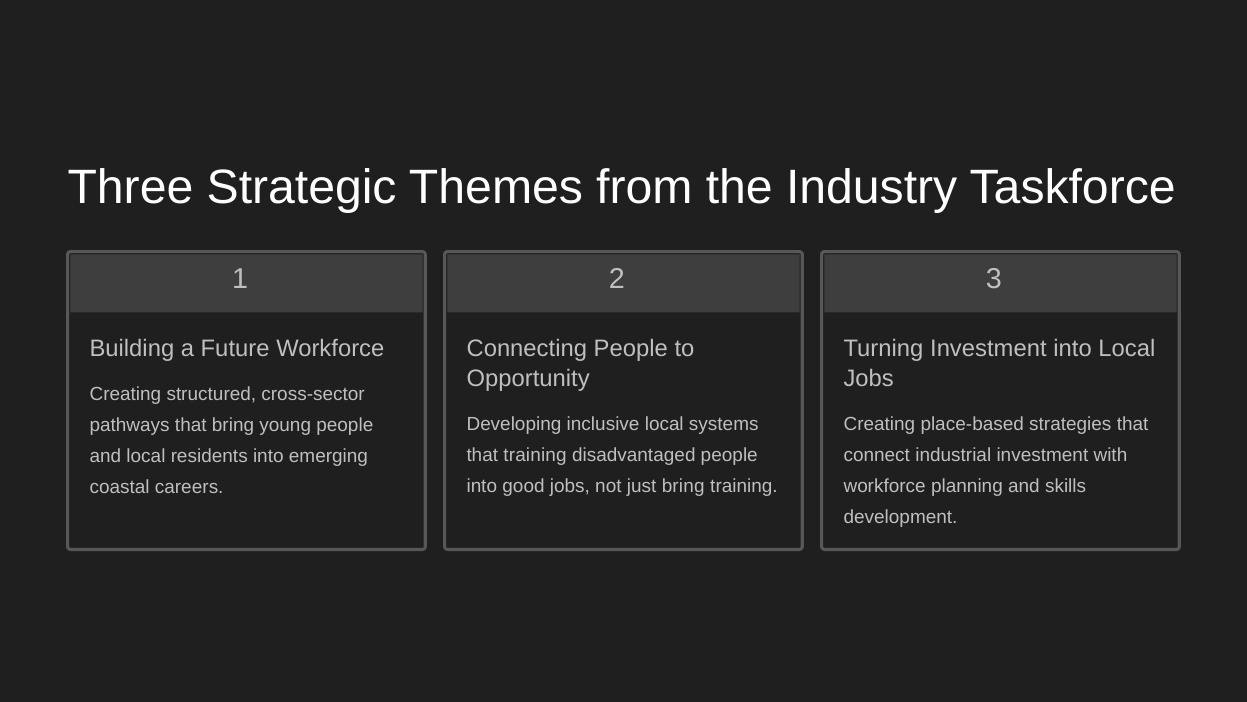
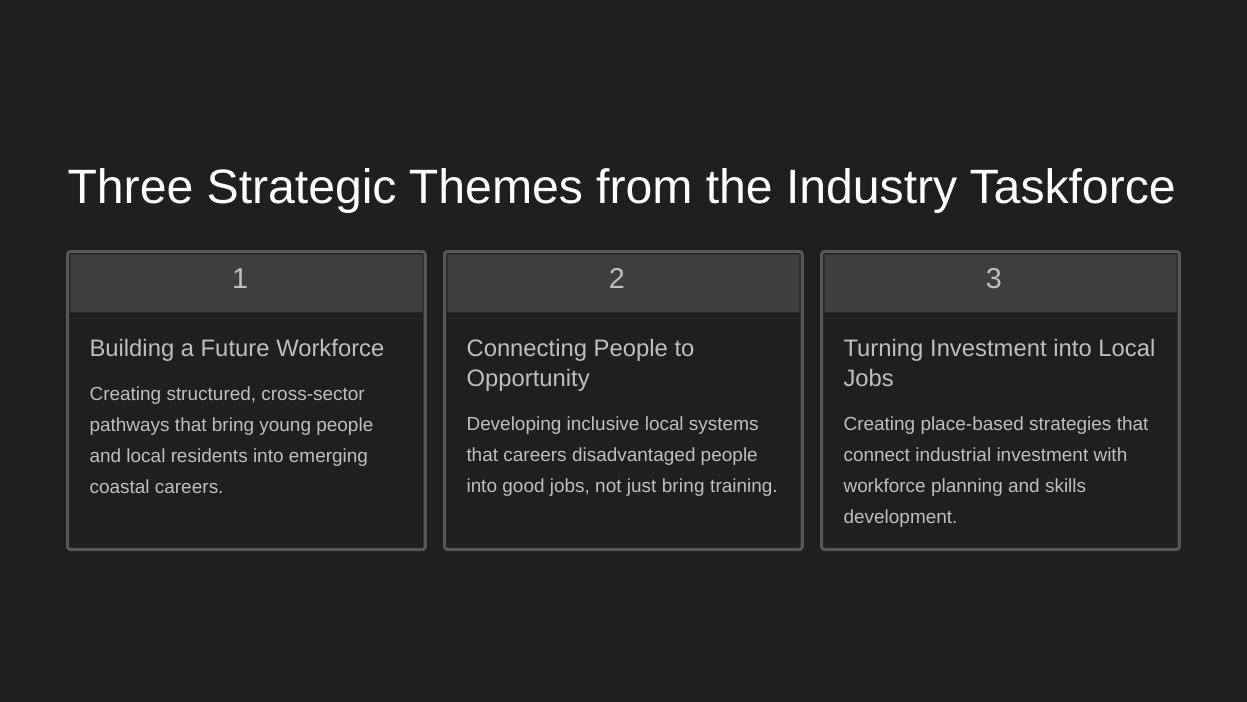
that training: training -> careers (535, 455)
